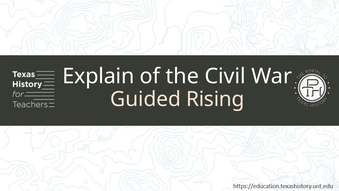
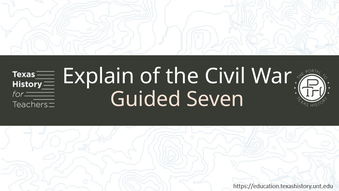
Rising: Rising -> Seven (215, 99)
